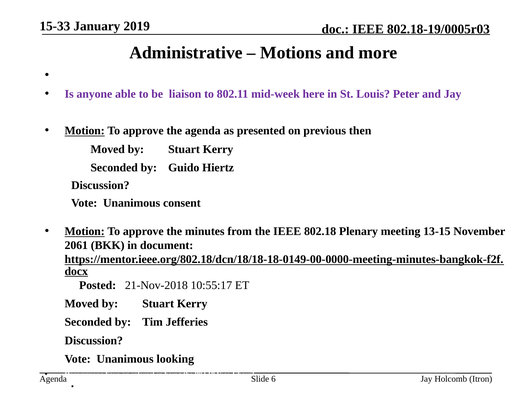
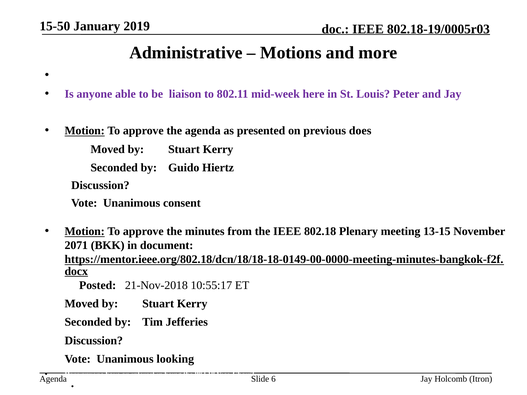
15-33: 15-33 -> 15-50 (55, 26)
previous then: then -> does (360, 131)
2061: 2061 -> 2071 (76, 246)
